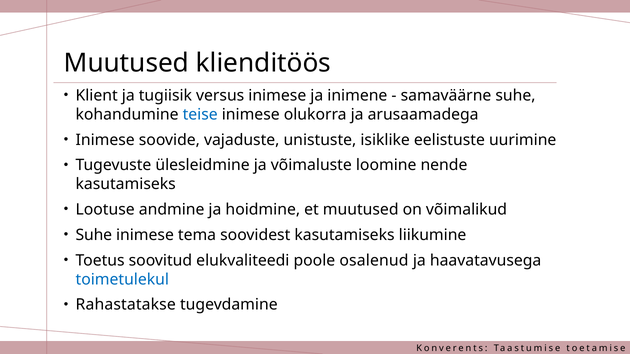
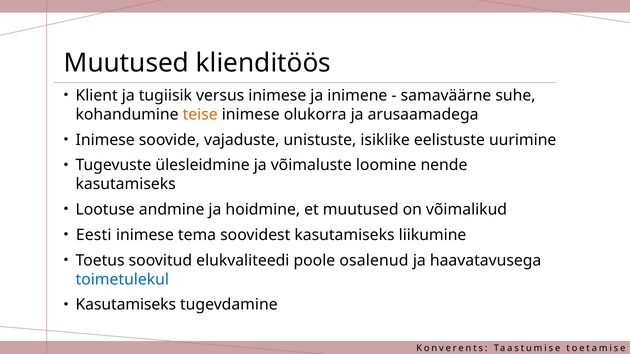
teise colour: blue -> orange (200, 115)
Suhe: Suhe -> Eesti (94, 235)
Rahastatakse: Rahastatakse -> Kasutamiseks (126, 305)
